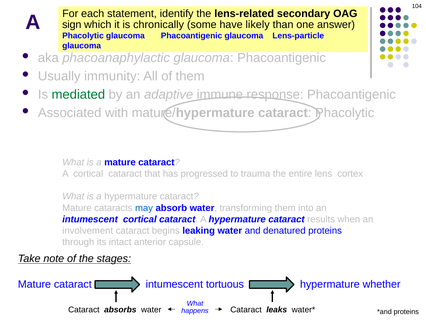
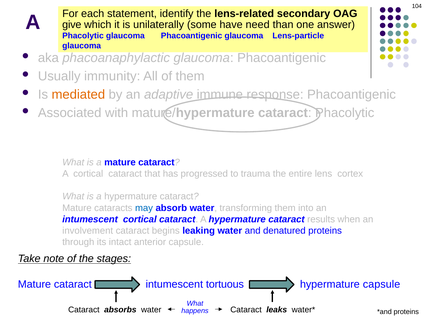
sign: sign -> give (72, 24)
chronically: chronically -> unilaterally (159, 24)
likely: likely -> need (258, 24)
mediated colour: green -> orange (78, 94)
hypermature whether: whether -> capsule (382, 284)
